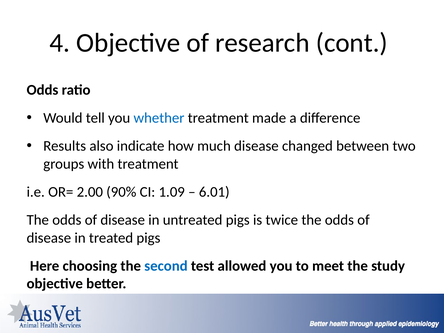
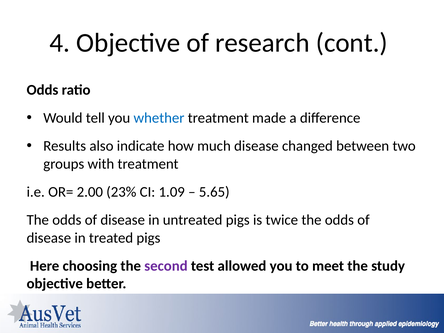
90%: 90% -> 23% (121, 192)
6.01: 6.01 -> 5.65 (214, 192)
second colour: blue -> purple (166, 266)
